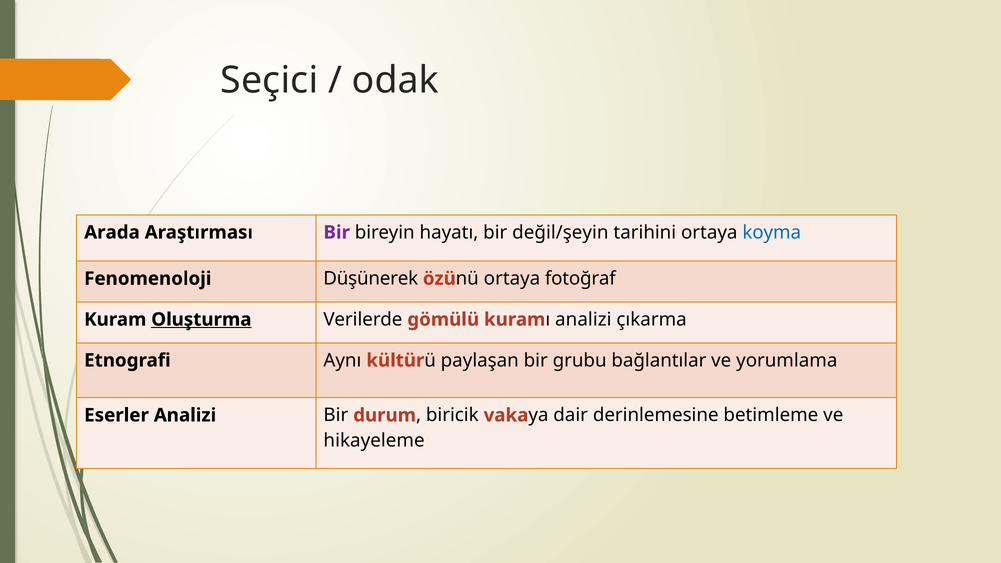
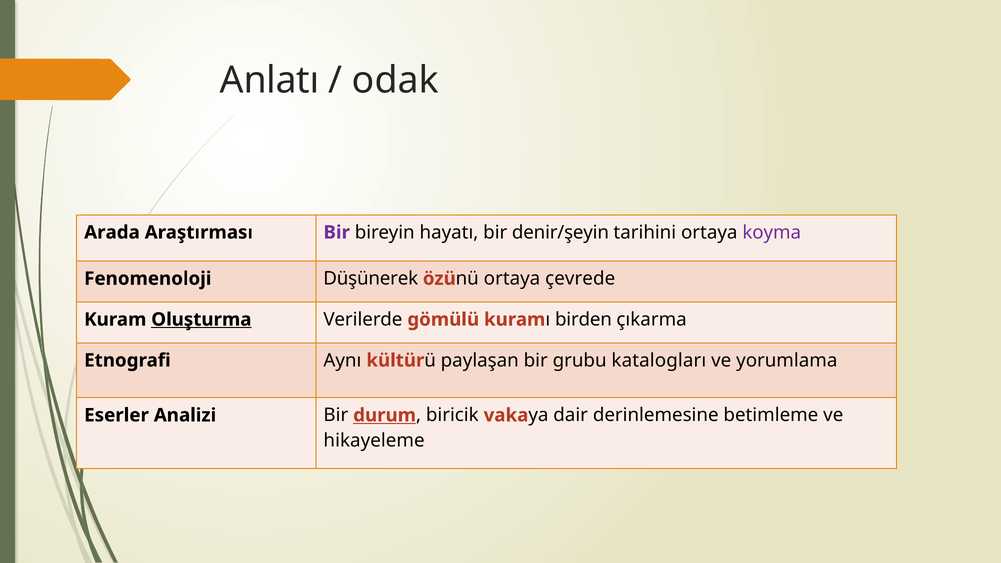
Seçici: Seçici -> Anlatı (270, 80)
değil/şeyin: değil/şeyin -> denir/şeyin (560, 232)
koyma colour: blue -> purple (772, 232)
fotoğraf: fotoğraf -> çevrede (580, 279)
analizi: analizi -> birden (583, 320)
bağlantılar: bağlantılar -> katalogları (659, 360)
durum underline: none -> present (385, 415)
